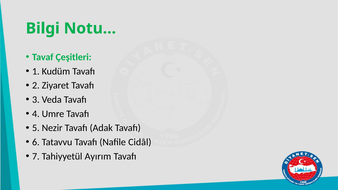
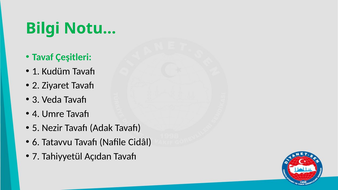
Ayırım: Ayırım -> Açıdan (98, 156)
